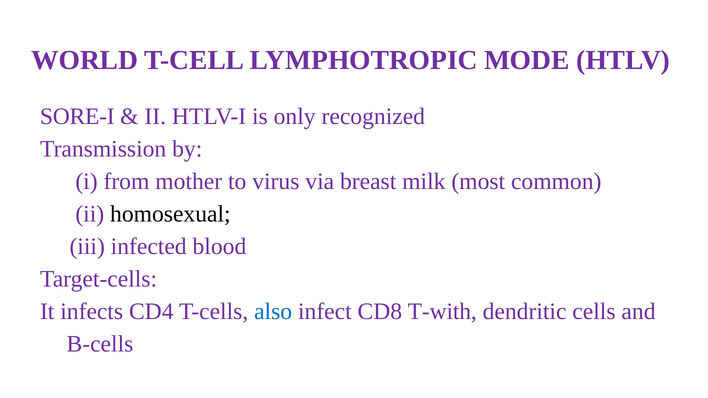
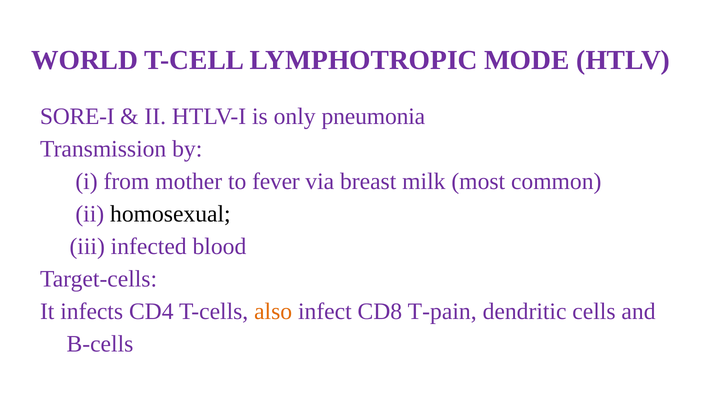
recognized: recognized -> pneumonia (373, 116)
virus: virus -> fever (276, 181)
also colour: blue -> orange (273, 312)
T-with: T-with -> T-pain (442, 312)
